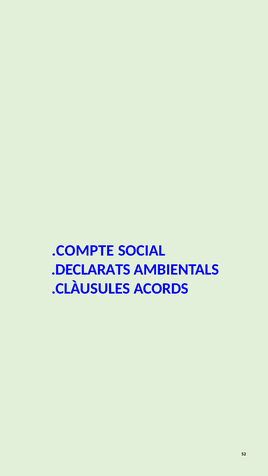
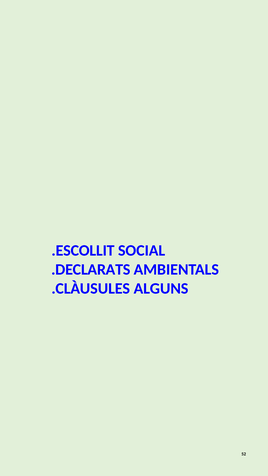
.COMPTE: .COMPTE -> .ESCOLLIT (83, 251)
ACORDS: ACORDS -> ALGUNS (161, 289)
